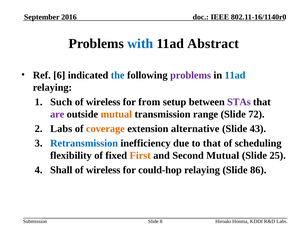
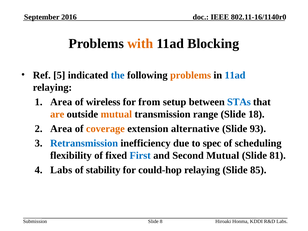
with colour: blue -> orange (140, 44)
Abstract: Abstract -> Blocking (213, 44)
6: 6 -> 5 (59, 75)
problems colour: purple -> orange (191, 75)
Such: Such -> Area (61, 102)
STAs colour: purple -> blue (239, 102)
are colour: purple -> orange (57, 114)
72: 72 -> 18 (256, 114)
Labs: Labs -> Area (61, 129)
43: 43 -> 93 (258, 129)
to that: that -> spec (212, 143)
First colour: orange -> blue (140, 155)
25: 25 -> 81 (278, 155)
Shall: Shall -> Labs (61, 170)
wireless: wireless -> stability (103, 170)
86: 86 -> 85 (258, 170)
